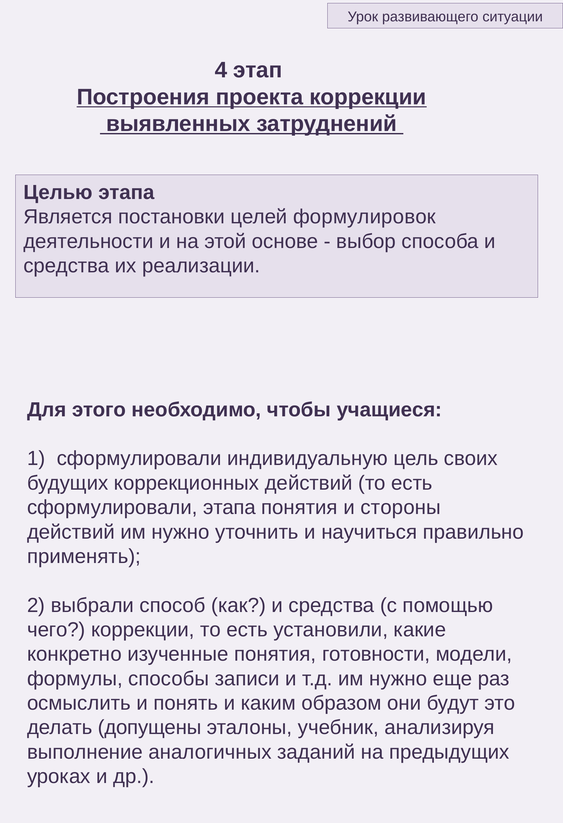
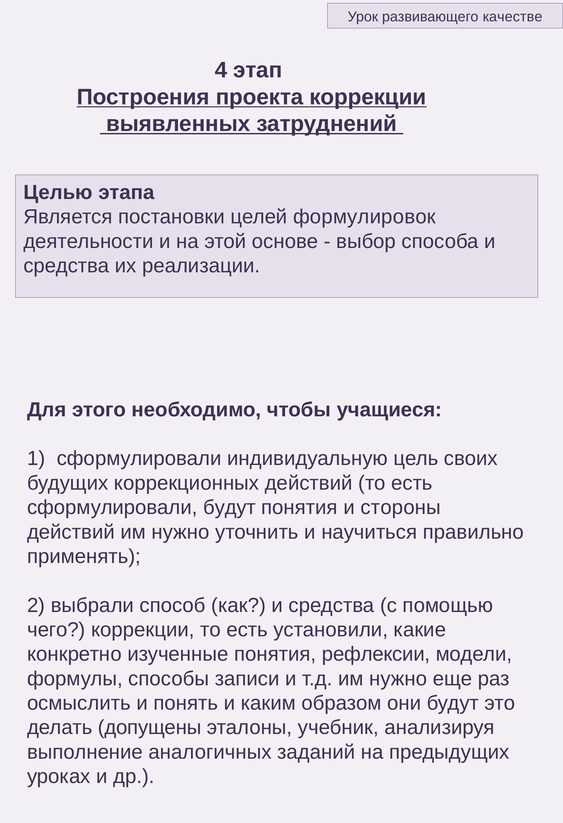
ситуации: ситуации -> качестве (513, 17)
сформулировали этапа: этапа -> будут (229, 507)
готовности: готовности -> рефлексии (376, 654)
